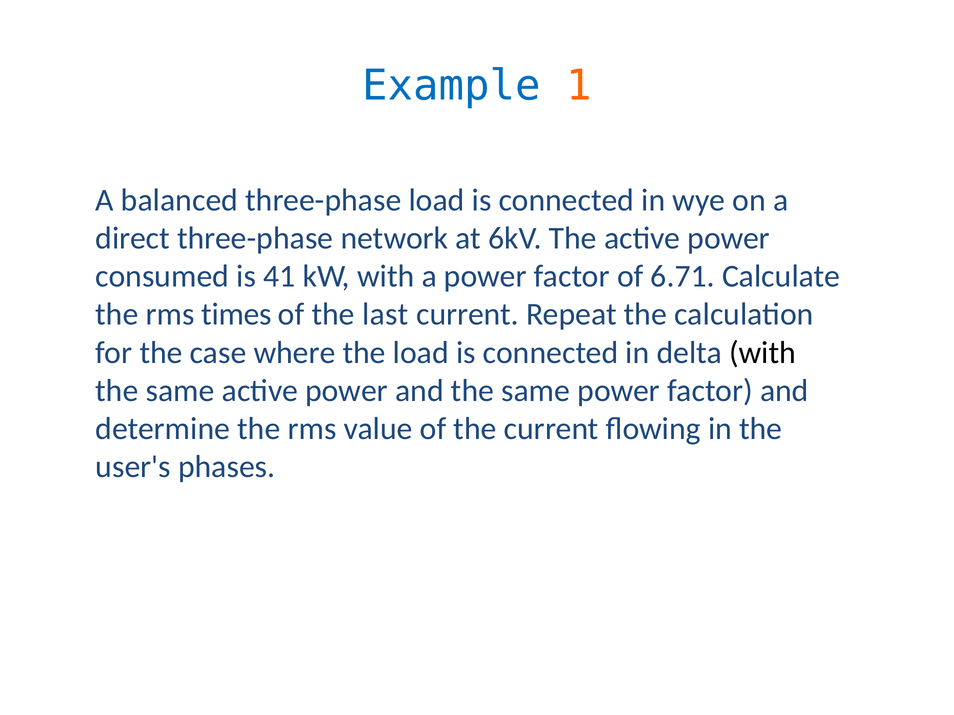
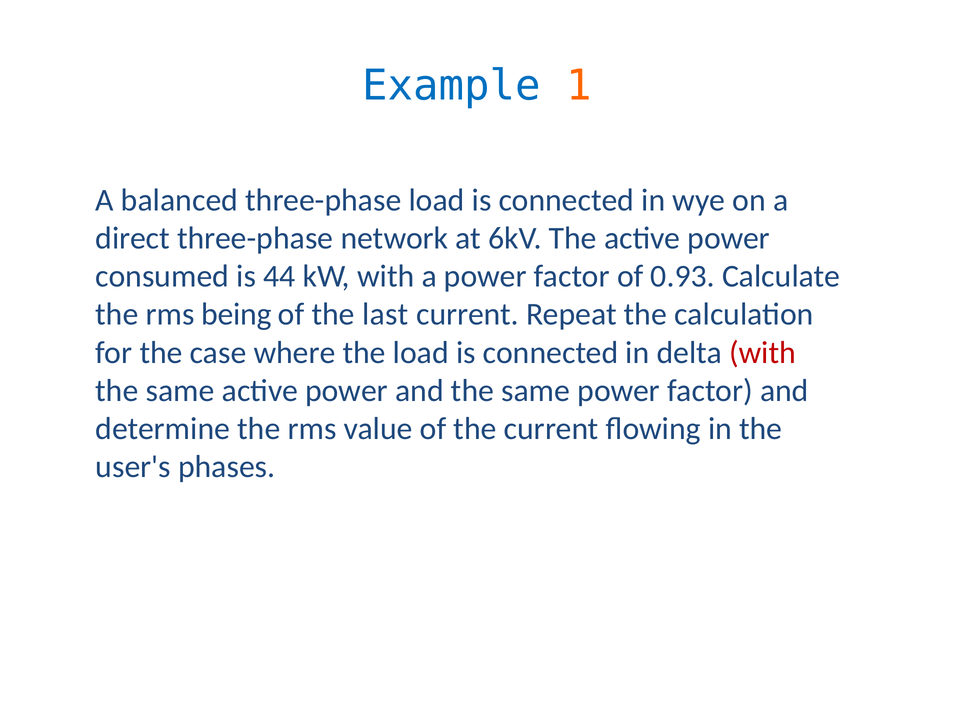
41: 41 -> 44 (279, 277)
6.71: 6.71 -> 0.93 (683, 277)
times: times -> being (236, 315)
with colour: black -> red (763, 353)
